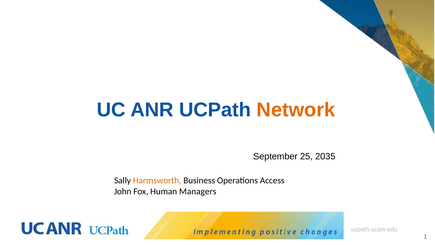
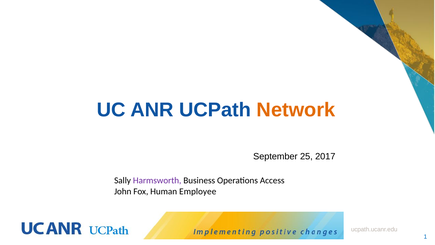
2035: 2035 -> 2017 (325, 156)
Harmsworth colour: orange -> purple (157, 180)
Managers: Managers -> Employee (198, 191)
